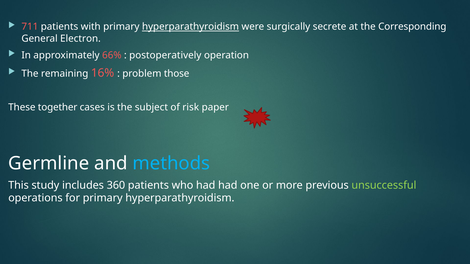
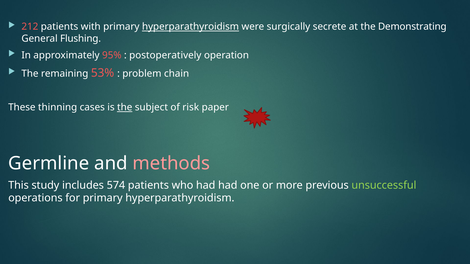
711: 711 -> 212 (30, 27)
Corresponding: Corresponding -> Demonstrating (412, 27)
Electron: Electron -> Flushing (81, 39)
66%: 66% -> 95% (112, 55)
16%: 16% -> 53% (103, 73)
those: those -> chain (177, 74)
together: together -> thinning (58, 108)
the underline: none -> present (125, 108)
methods colour: light blue -> pink (171, 163)
360: 360 -> 574 (116, 185)
